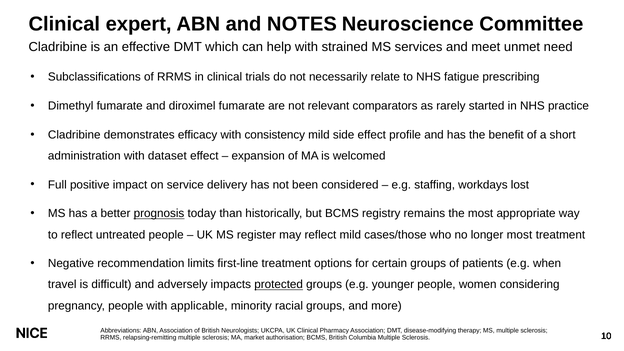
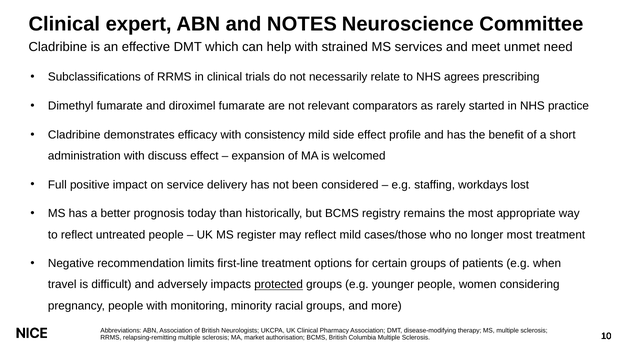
fatigue: fatigue -> agrees (462, 77)
dataset: dataset -> discuss (167, 156)
prognosis underline: present -> none (159, 214)
applicable: applicable -> monitoring (199, 306)
